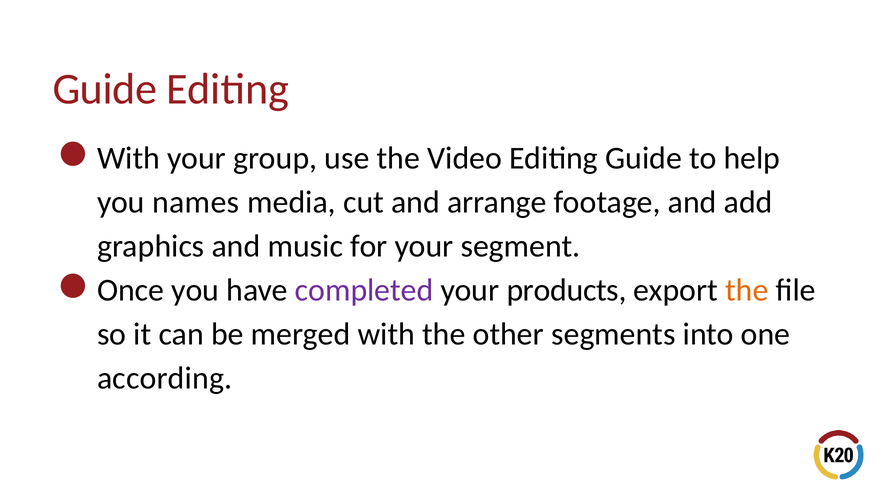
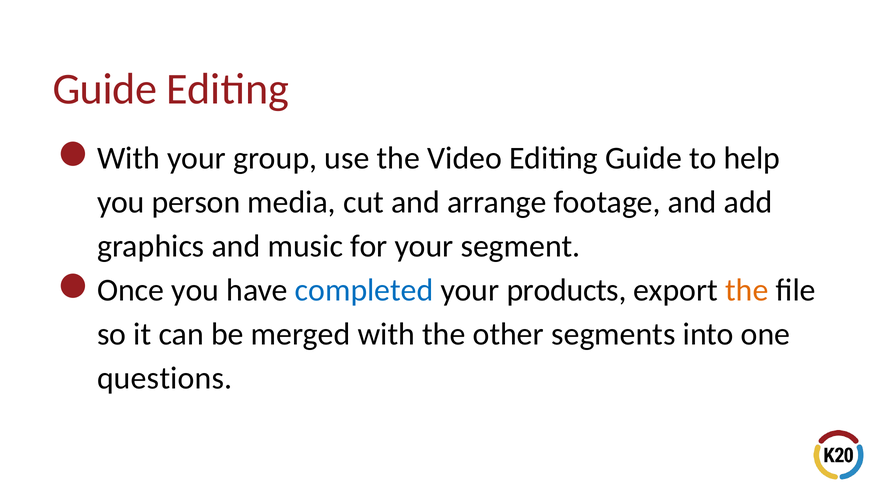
names: names -> person (196, 202)
completed colour: purple -> blue (364, 290)
according: according -> questions (165, 378)
